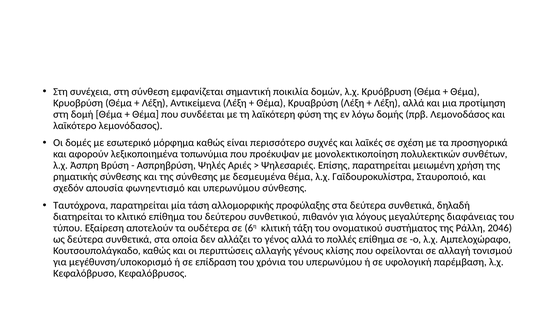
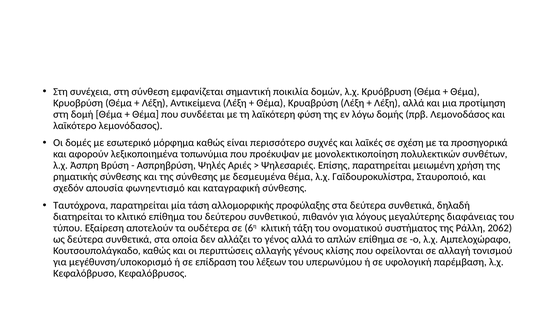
και υπερωνύμου: υπερωνύμου -> καταγραφική (232, 188)
2046: 2046 -> 2062 (500, 228)
πολλές: πολλές -> απλών (341, 239)
χρόνια: χρόνια -> λέξεων (271, 262)
